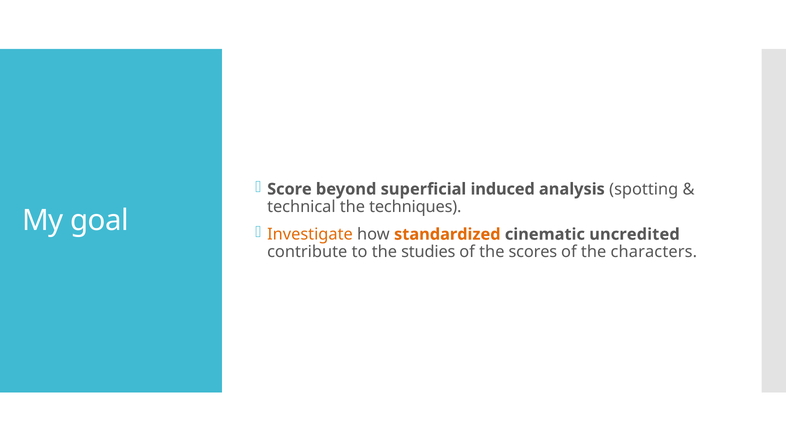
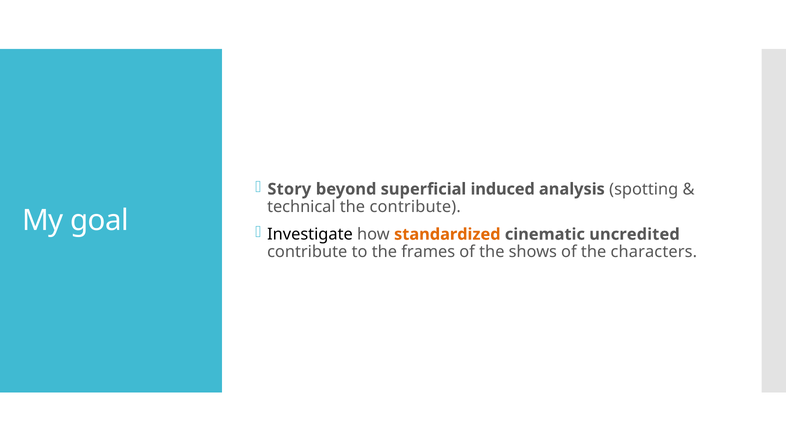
Score: Score -> Story (289, 189)
the techniques: techniques -> contribute (415, 207)
Investigate colour: orange -> black (310, 234)
studies: studies -> frames (428, 252)
scores: scores -> shows (533, 252)
